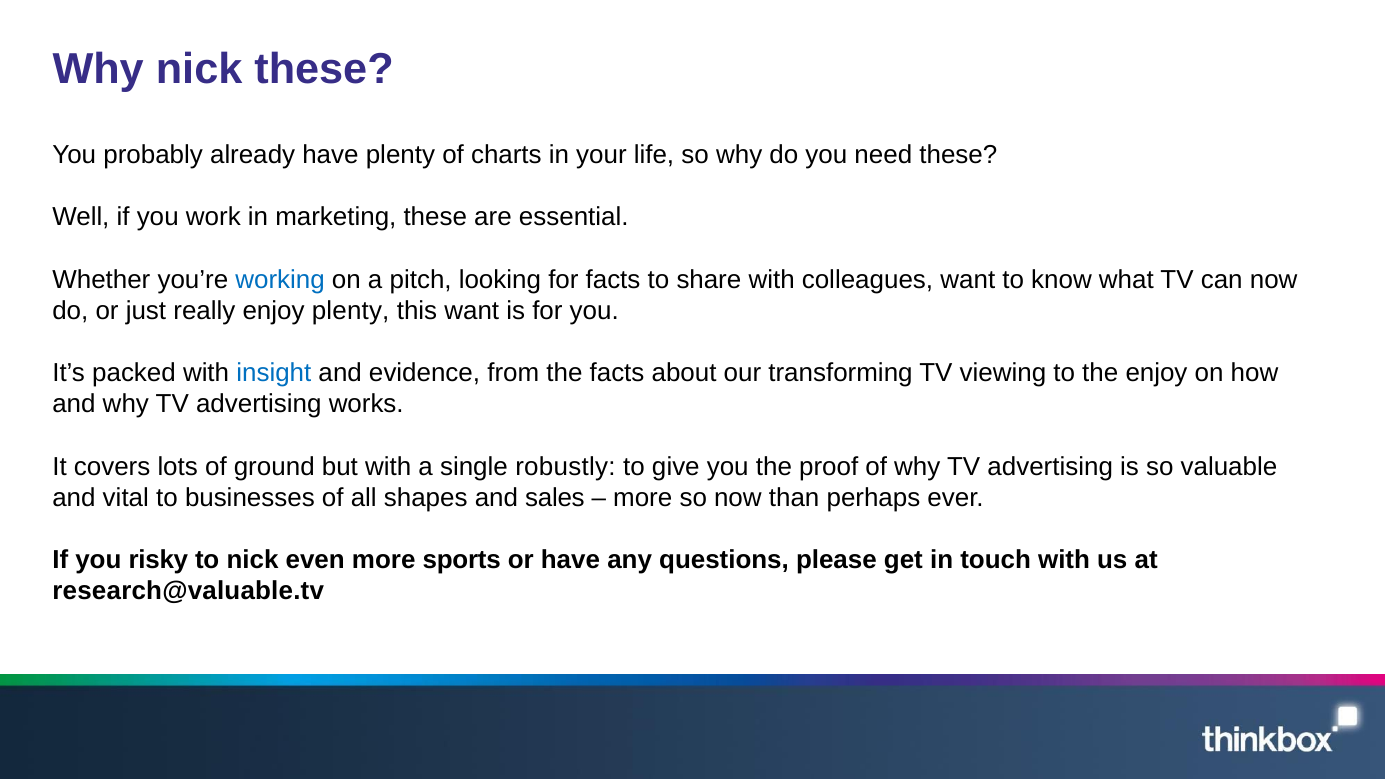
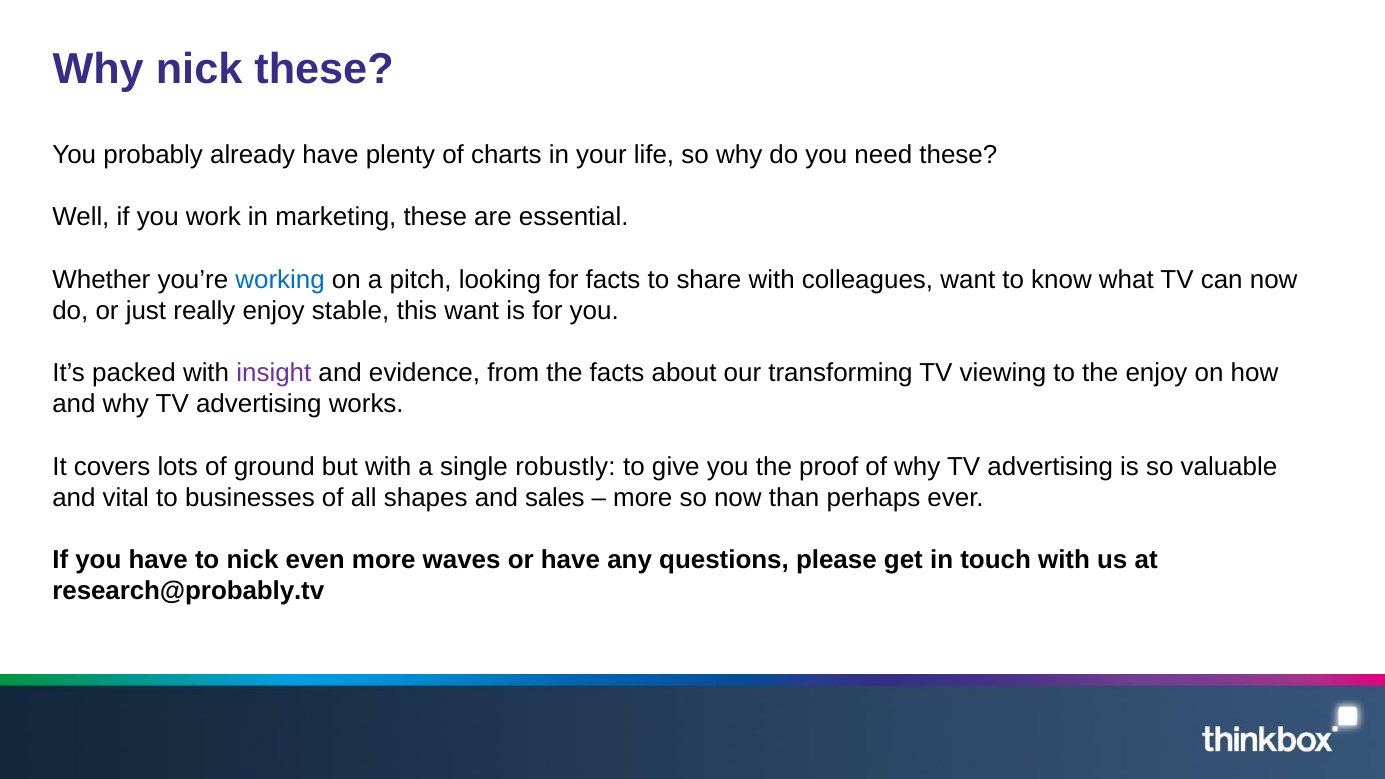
enjoy plenty: plenty -> stable (351, 311)
insight colour: blue -> purple (274, 373)
you risky: risky -> have (158, 560)
sports: sports -> waves (462, 560)
research@valuable.tv: research@valuable.tv -> research@probably.tv (188, 591)
